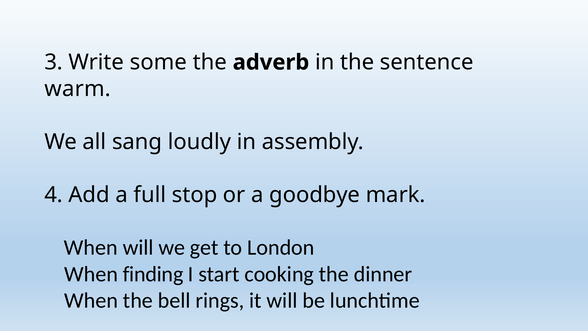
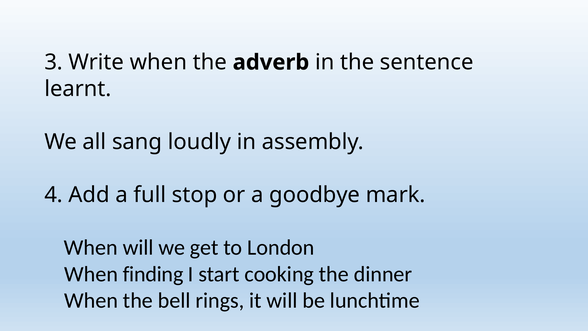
Write some: some -> when (158, 62)
warm: warm -> learnt (78, 89)
